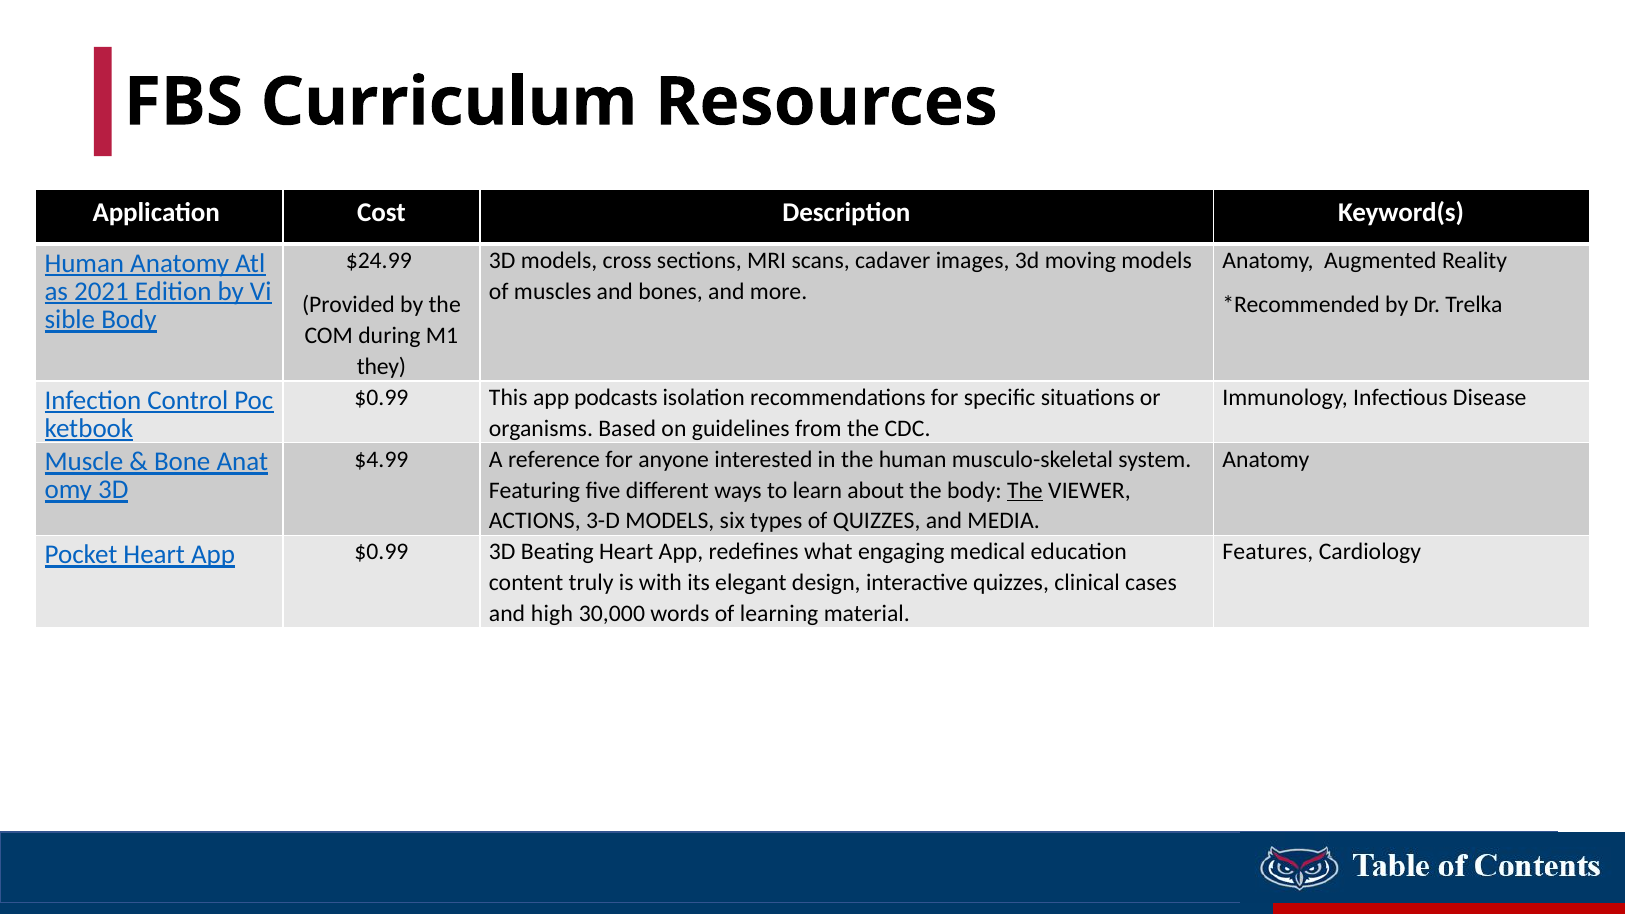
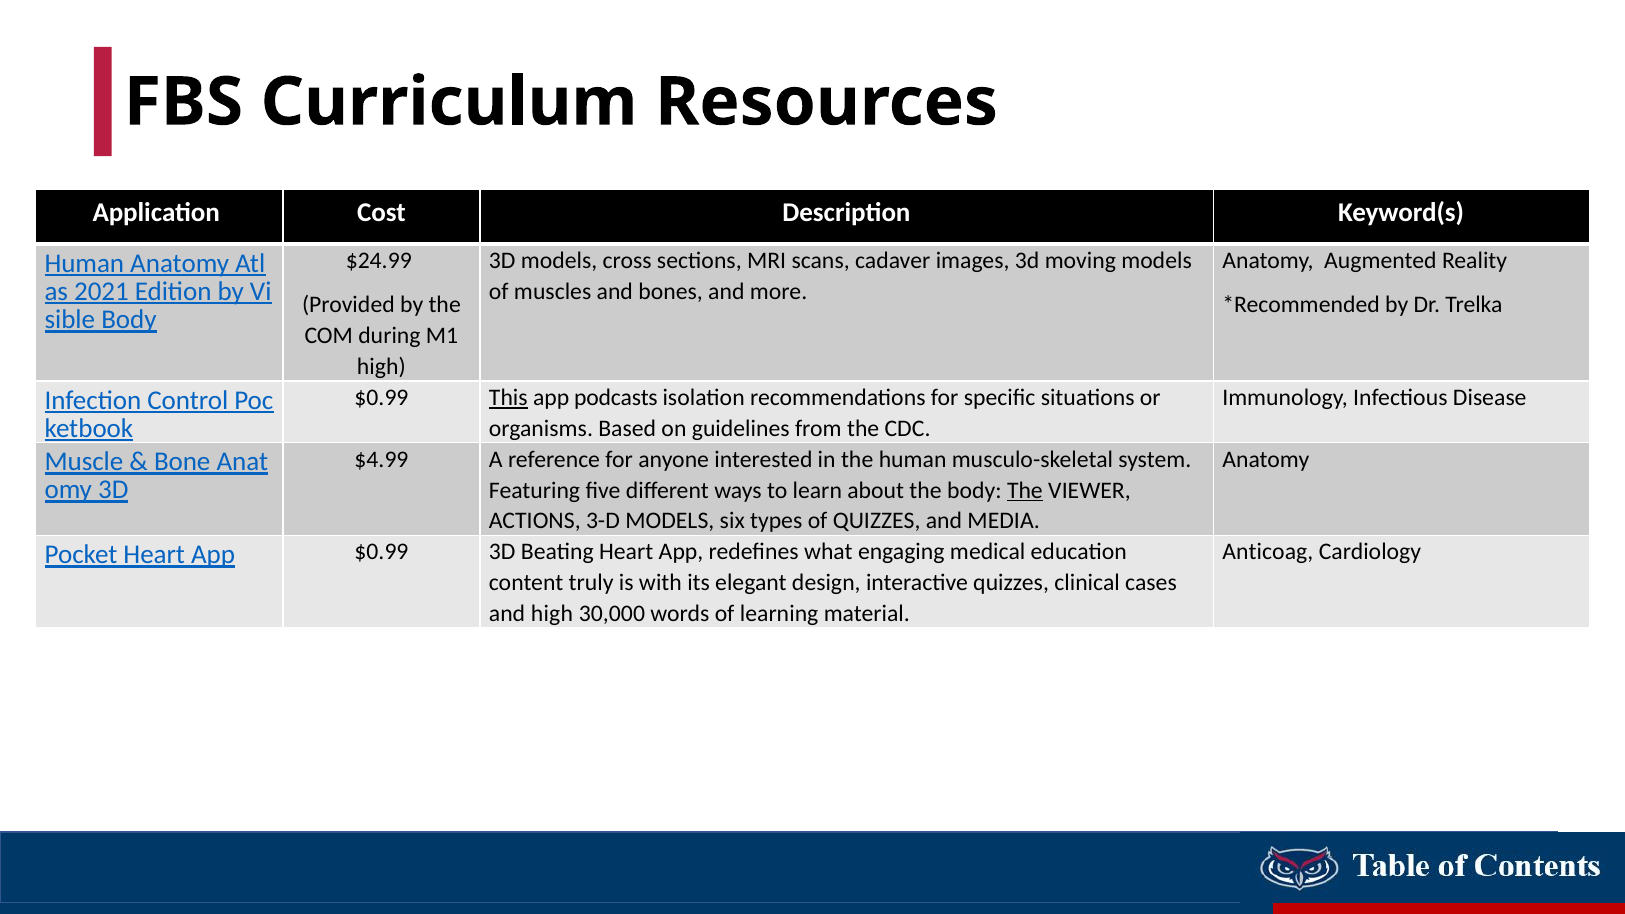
they: they -> high (381, 367)
This underline: none -> present (508, 398)
Features: Features -> Anticoag (1268, 552)
